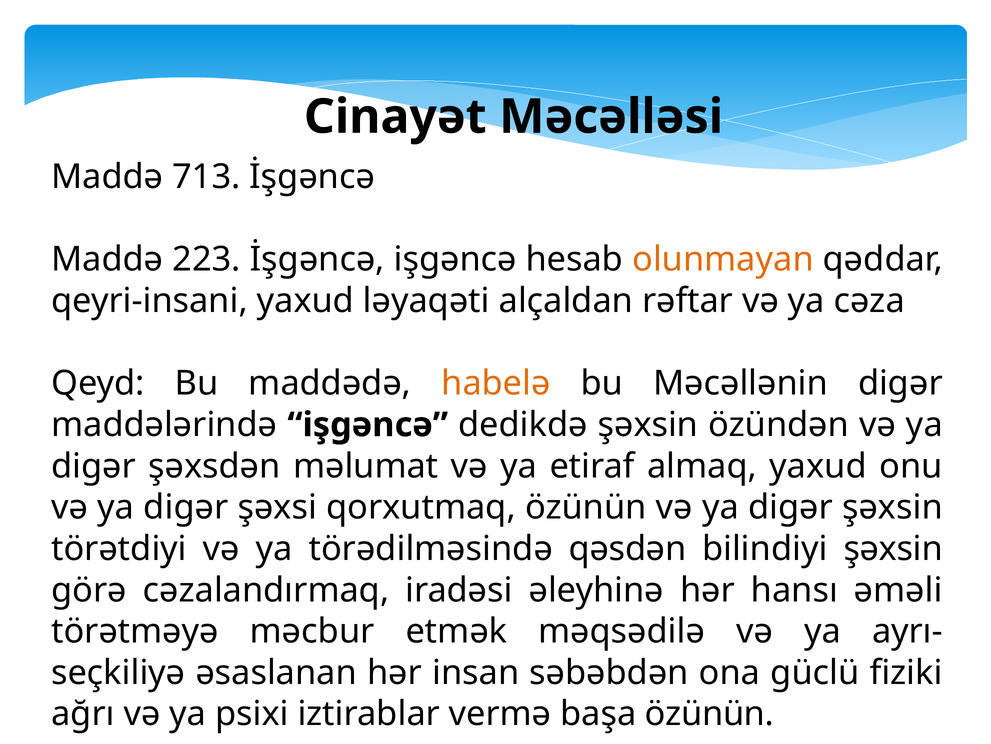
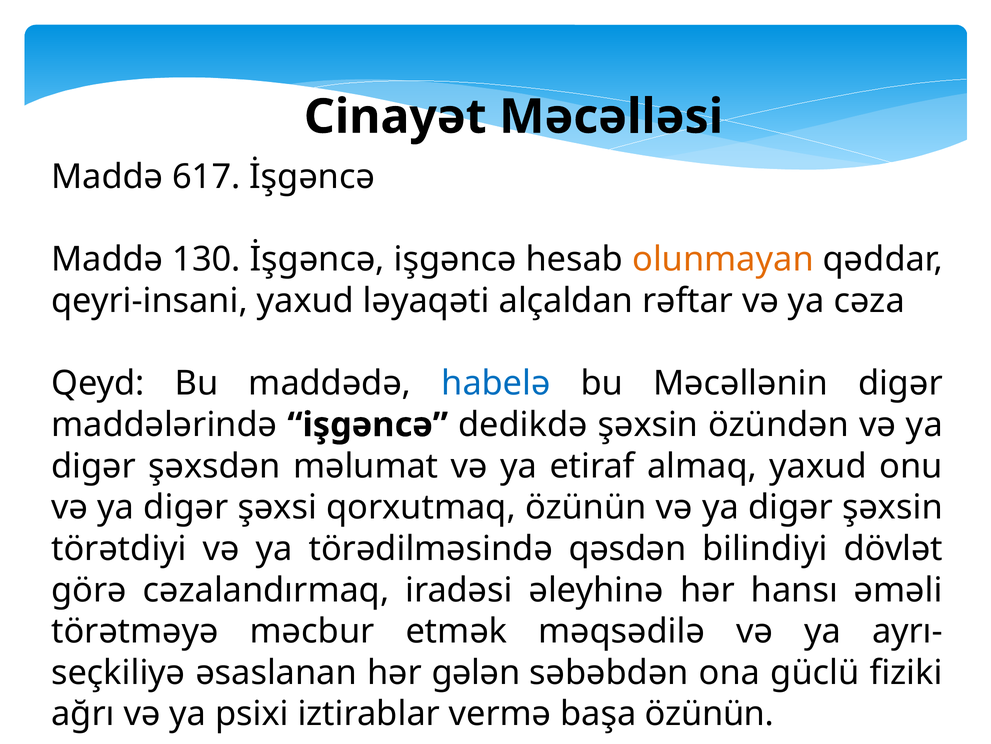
713: 713 -> 617 (206, 177)
223: 223 -> 130 (207, 259)
habelə colour: orange -> blue (496, 383)
bilindiyi şəxsin: şəxsin -> dövlət (893, 548)
insan: insan -> gələn (476, 672)
